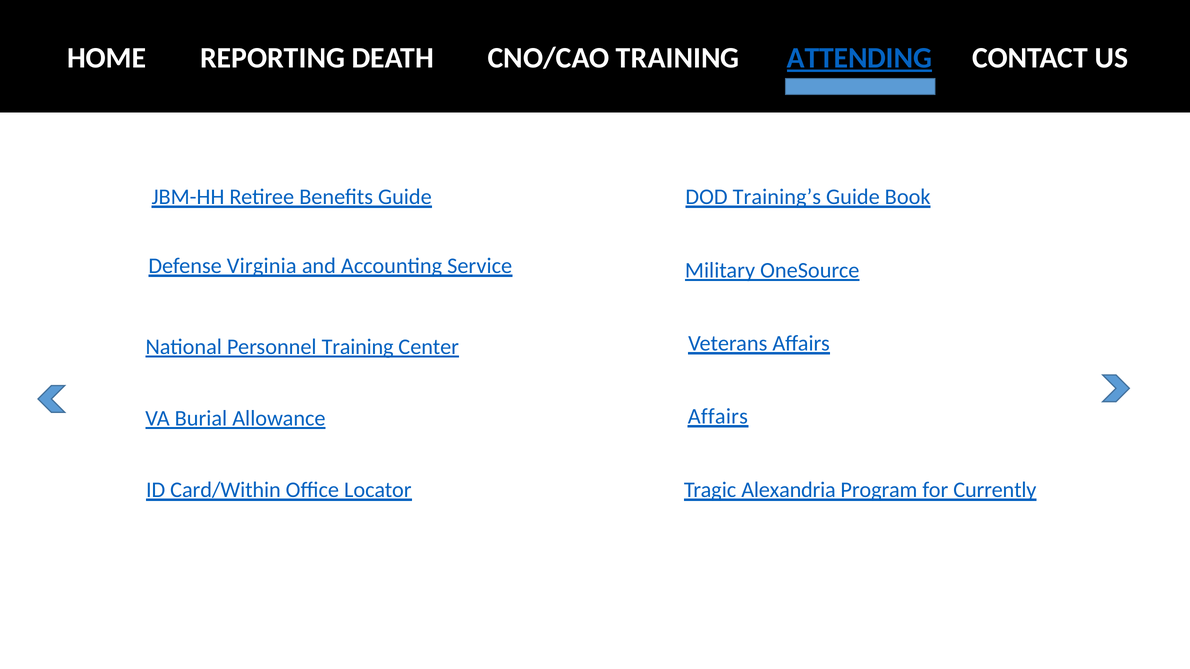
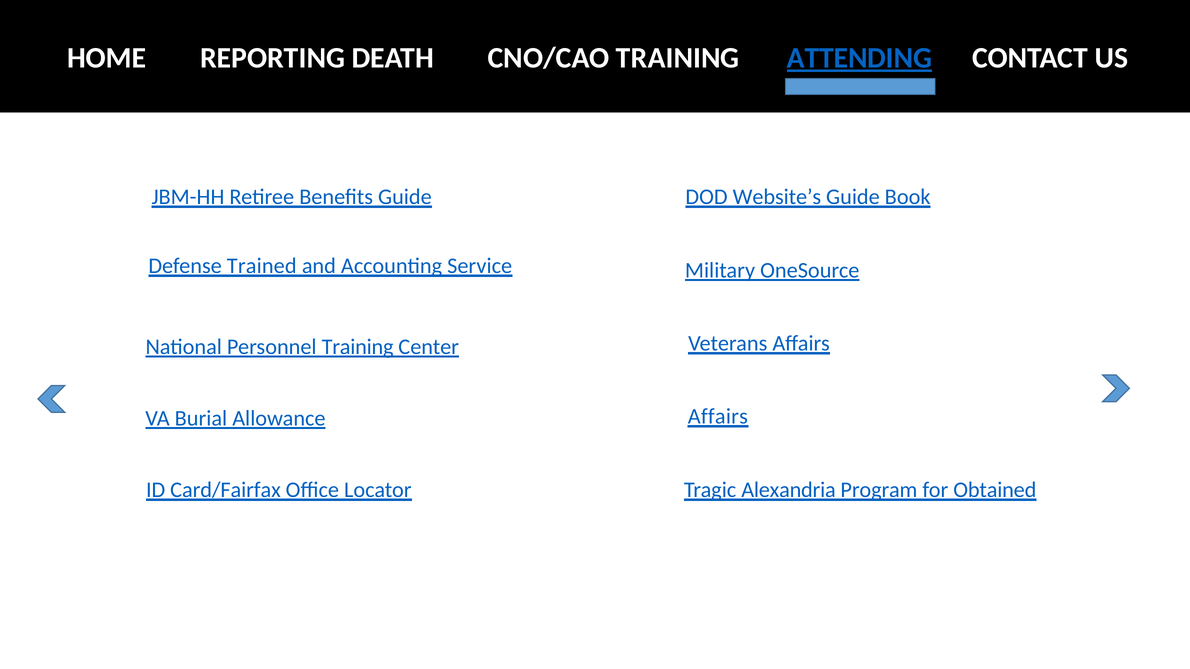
Training’s: Training’s -> Website’s (777, 197)
Virginia: Virginia -> Trained (262, 266)
Card/Within: Card/Within -> Card/Fairfax (226, 490)
Currently: Currently -> Obtained (995, 490)
